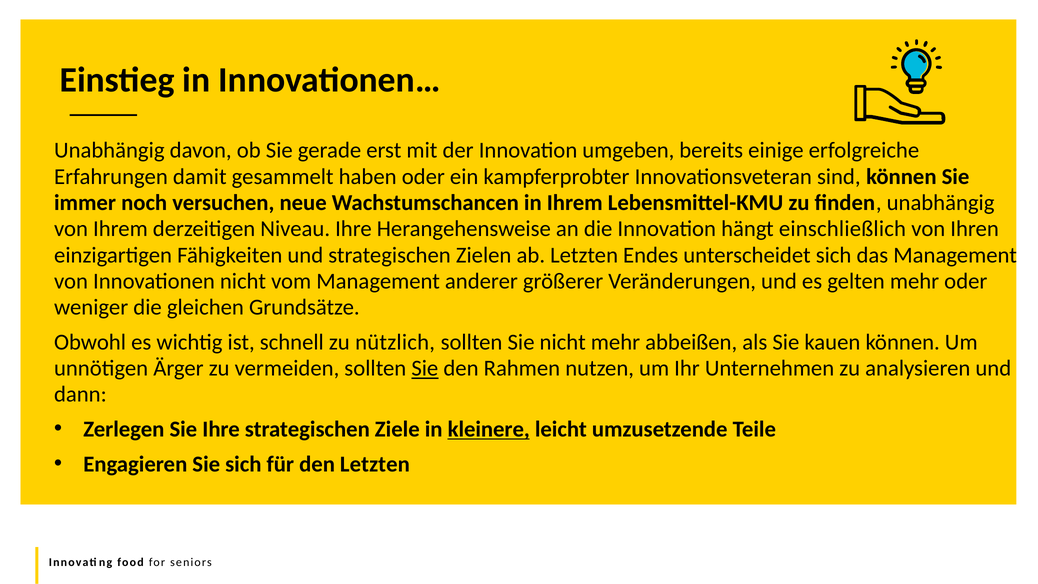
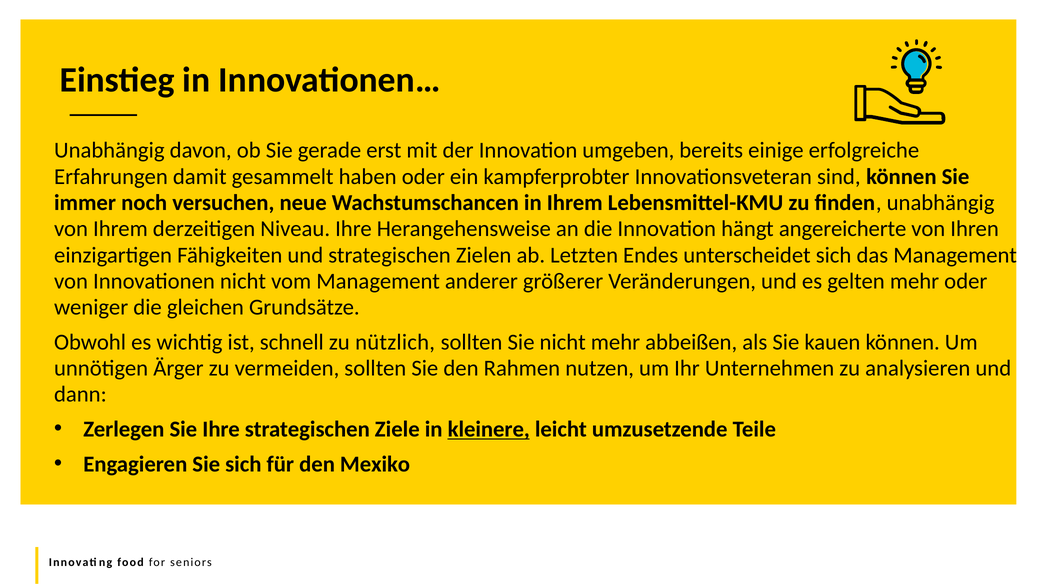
einschließlich: einschließlich -> angereicherte (843, 229)
Sie underline: present -> none (425, 368)
den Letzten: Letzten -> Mexiko (375, 464)
